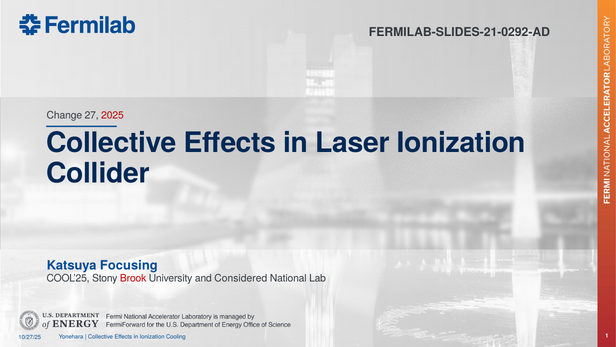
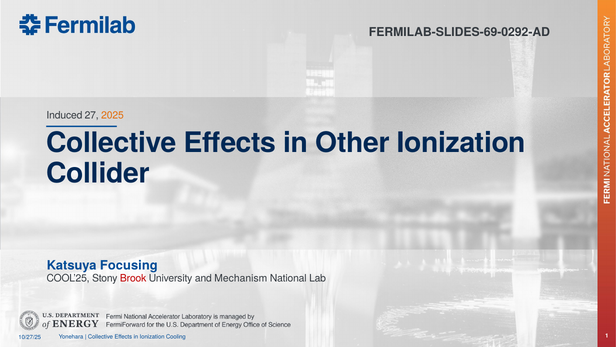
FERMILAB-SLIDES-21-0292-AD: FERMILAB-SLIDES-21-0292-AD -> FERMILAB-SLIDES-69-0292-AD (459, 32)
Change: Change -> Induced (64, 115)
2025 colour: red -> orange (112, 115)
Laser: Laser -> Other (353, 143)
Considered: Considered -> Mechanism (241, 278)
